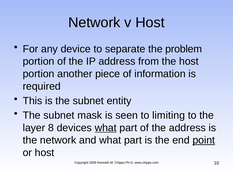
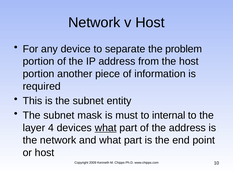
seen: seen -> must (127, 115)
limiting: limiting -> internal (169, 115)
8: 8 -> 4 (51, 128)
point underline: present -> none (204, 140)
